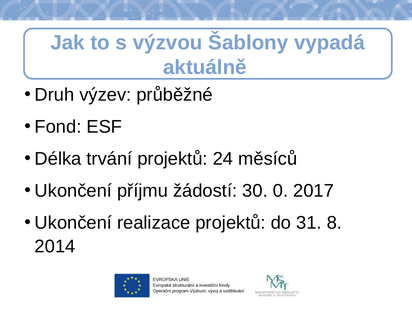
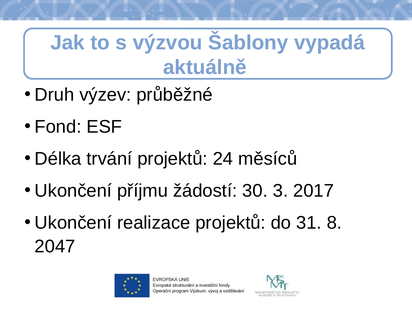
0: 0 -> 3 (280, 191)
2014: 2014 -> 2047 (55, 246)
